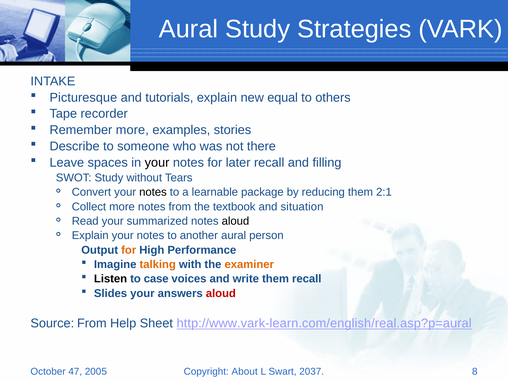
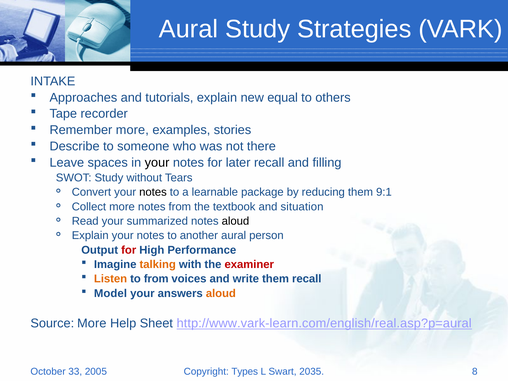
Picturesque: Picturesque -> Approaches (83, 98)
2:1: 2:1 -> 9:1 (384, 192)
for colour: orange -> red (129, 250)
examiner colour: orange -> red (249, 264)
Listen colour: black -> orange (111, 279)
to case: case -> from (156, 279)
Slides: Slides -> Model (110, 293)
aloud colour: red -> orange (221, 293)
Source From: From -> More (92, 323)
47: 47 -> 33 (75, 371)
About: About -> Types (245, 371)
2037: 2037 -> 2035 (312, 371)
